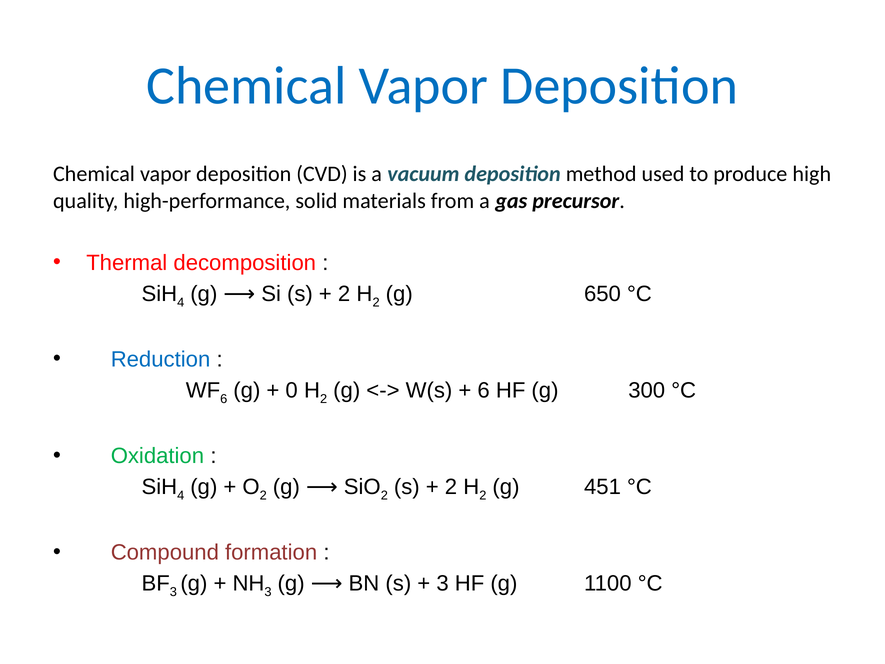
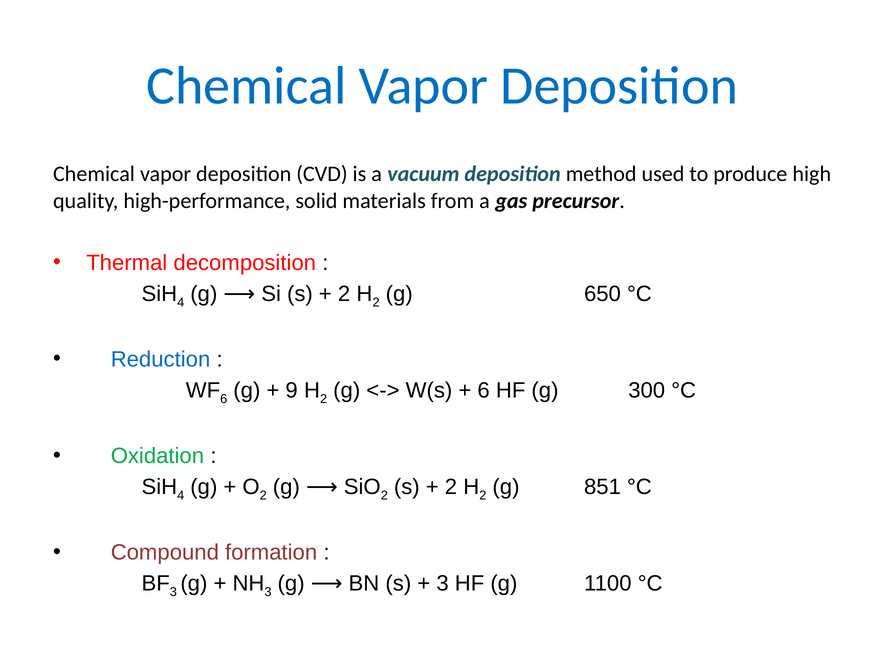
0: 0 -> 9 (292, 390)
451: 451 -> 851 (603, 487)
